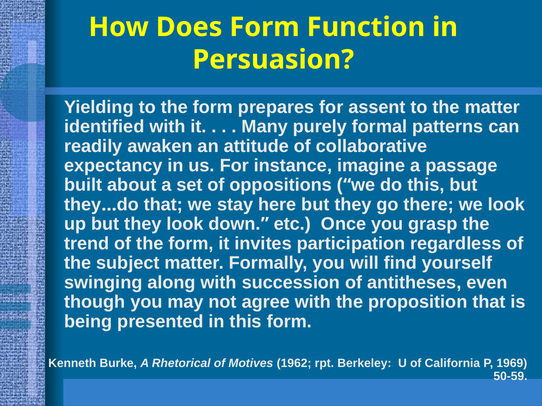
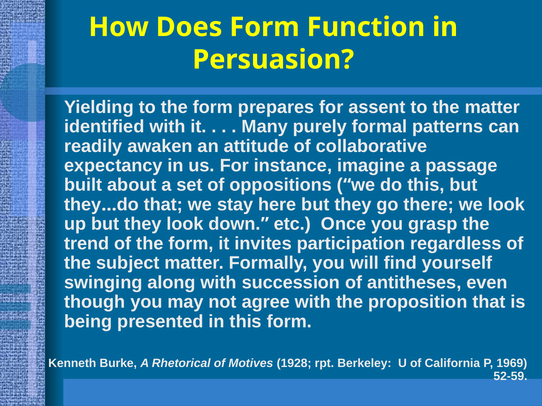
1962: 1962 -> 1928 (294, 364)
50-59: 50-59 -> 52-59 (510, 377)
